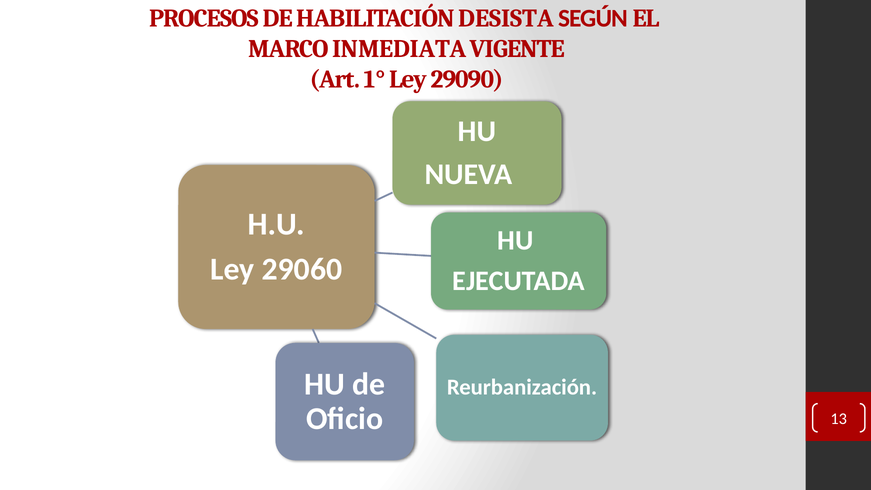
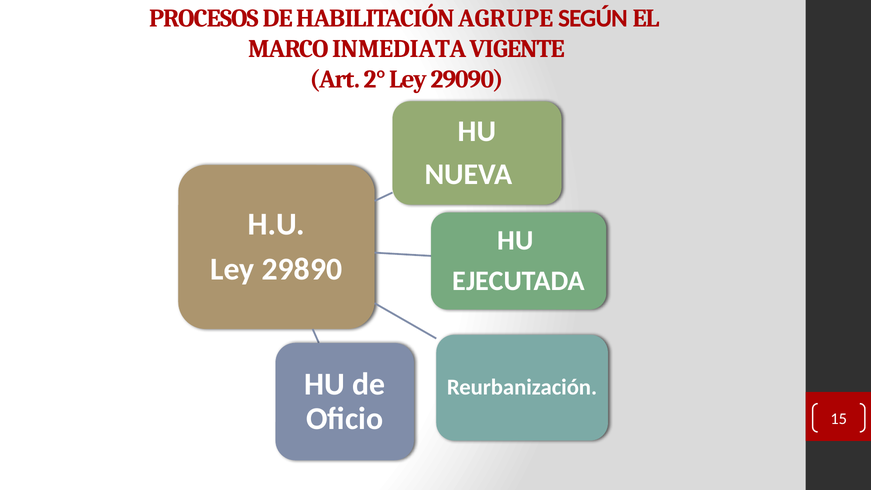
DESISTA: DESISTA -> AGRUPE (506, 19)
1°: 1° -> 2° (375, 80)
29060: 29060 -> 29890 (302, 269)
13: 13 -> 15 (839, 419)
